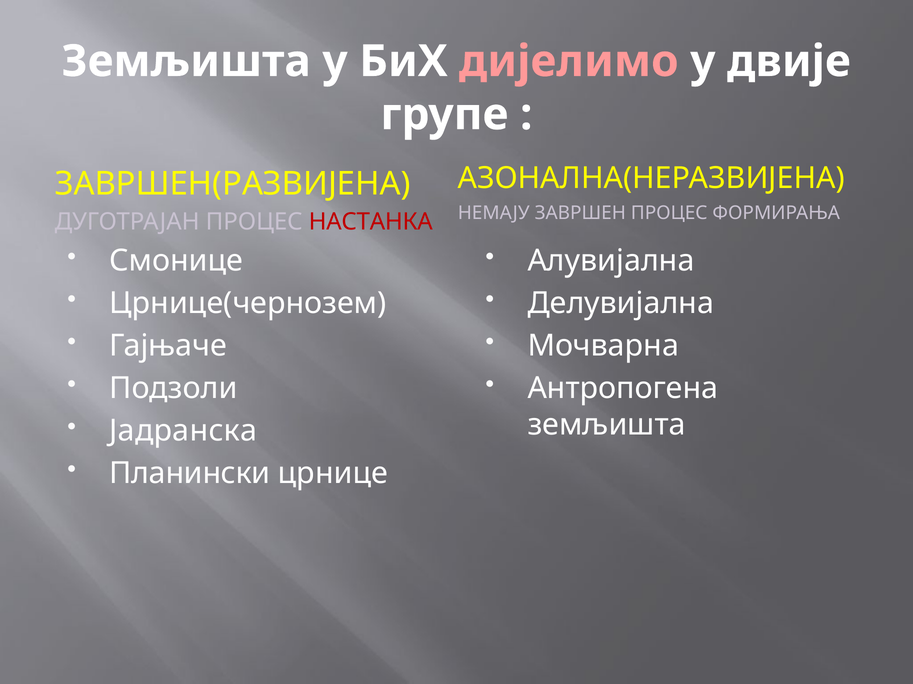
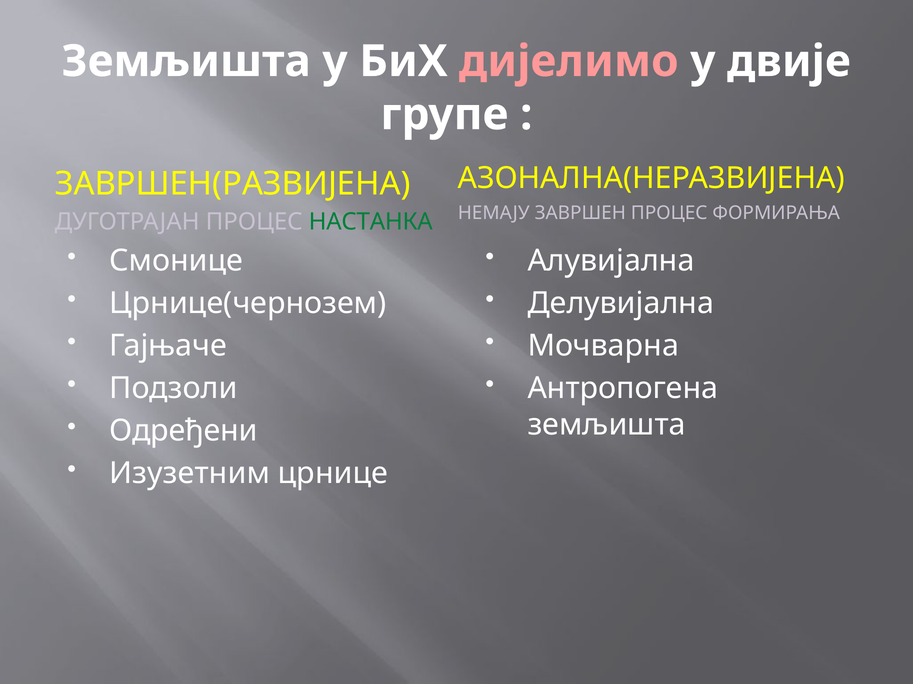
НАСТАНКА colour: red -> green (371, 222)
Јадранска: Јадранска -> Одређени (183, 431)
Планински: Планински -> Изузетним (190, 474)
